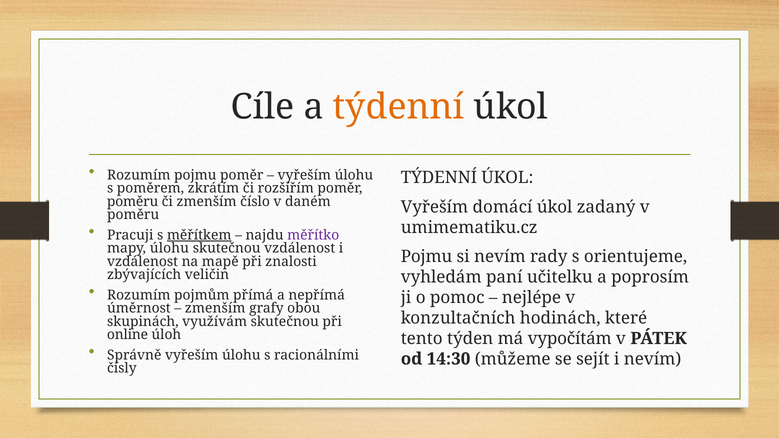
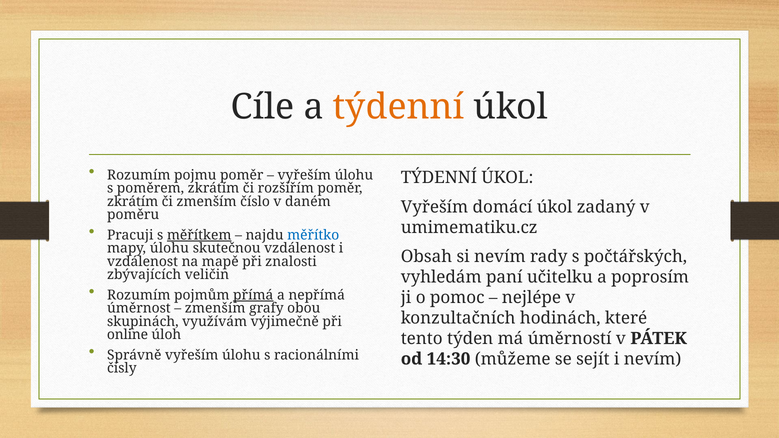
poměru: poměru -> zkrátím (133, 202)
měřítko colour: purple -> blue (313, 235)
Pojmu: Pojmu -> Obsah (426, 257)
orientujeme: orientujeme -> počtářských (636, 257)
přímá underline: none -> present (253, 295)
využívám skutečnou: skutečnou -> výjimečně (285, 322)
vypočítám: vypočítám -> úměrností (570, 339)
